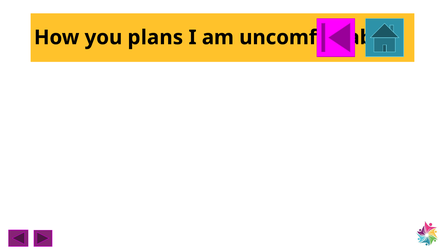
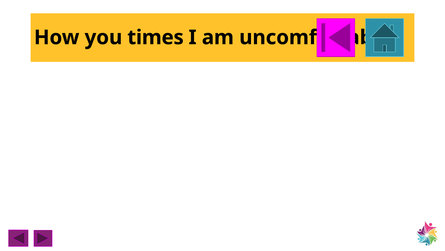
plans: plans -> times (156, 37)
